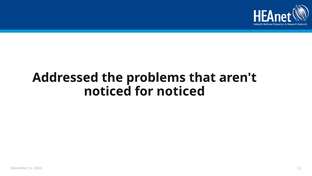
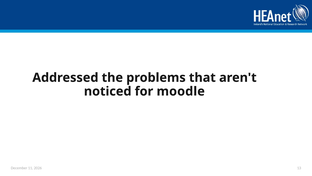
for noticed: noticed -> moodle (181, 91)
